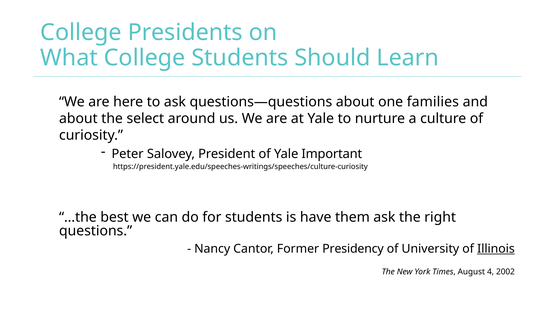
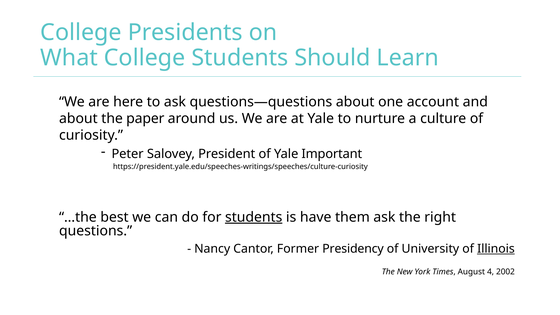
families: families -> account (433, 102)
select: select -> paper (145, 118)
students underline: none -> present (254, 217)
